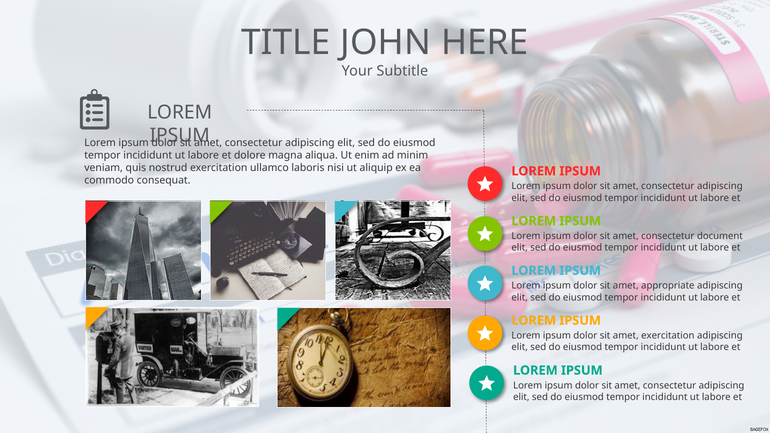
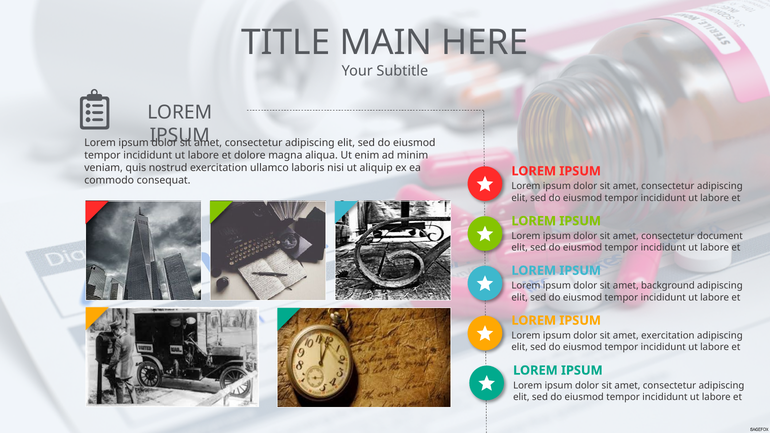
JOHN: JOHN -> MAIN (386, 43)
appropriate: appropriate -> background (668, 286)
